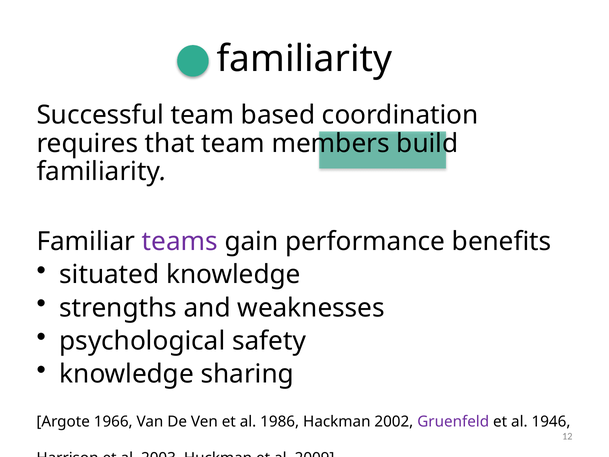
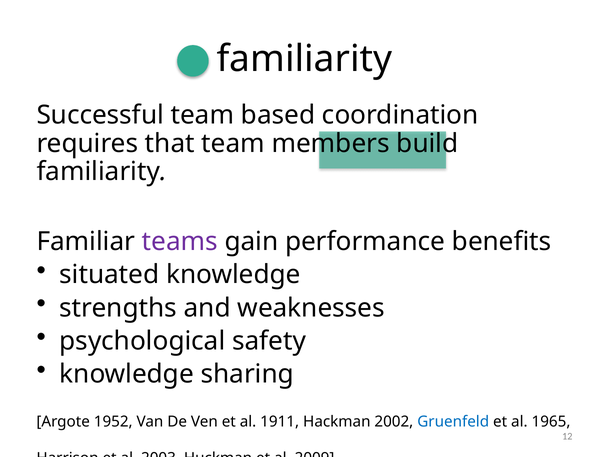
1966: 1966 -> 1952 (113, 421)
1986: 1986 -> 1911 (280, 421)
Gruenfeld colour: purple -> blue (453, 421)
1946: 1946 -> 1965 (551, 421)
